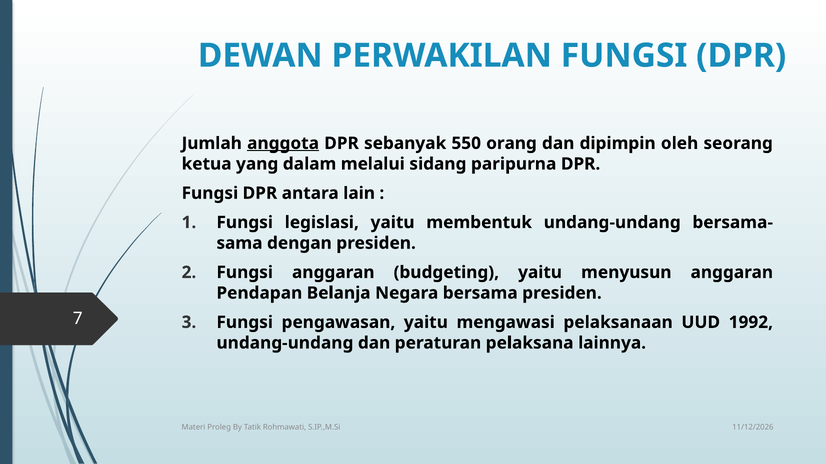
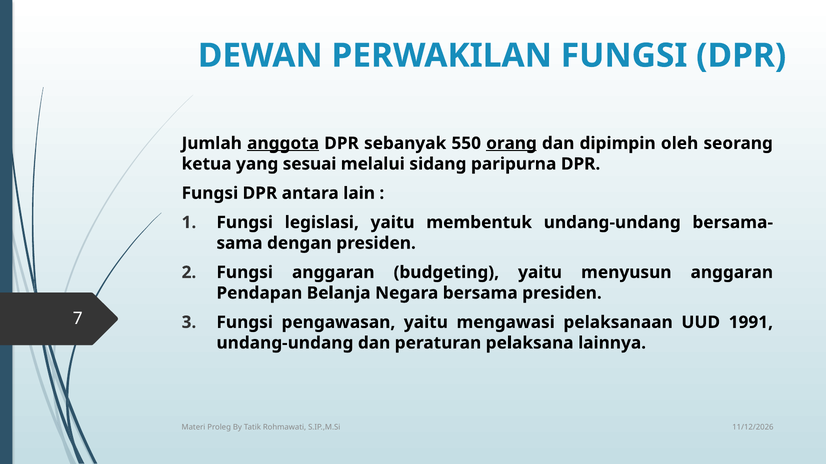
orang underline: none -> present (511, 143)
dalam: dalam -> sesuai (310, 164)
1992: 1992 -> 1991 (751, 323)
